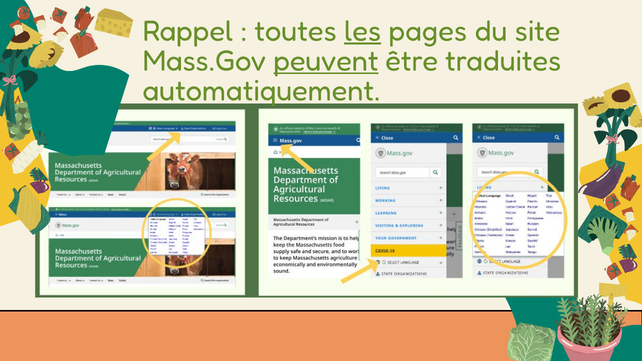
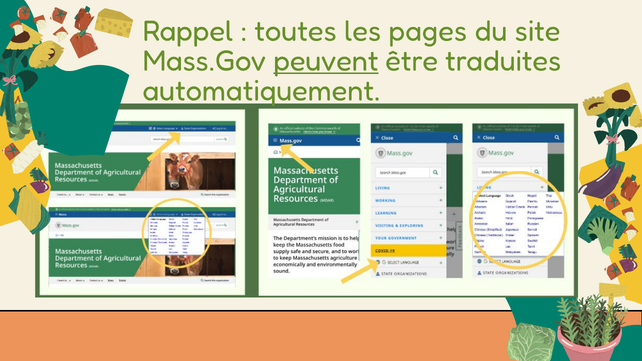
les underline: present -> none (363, 31)
